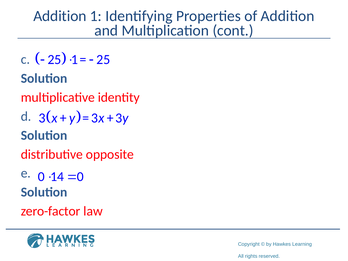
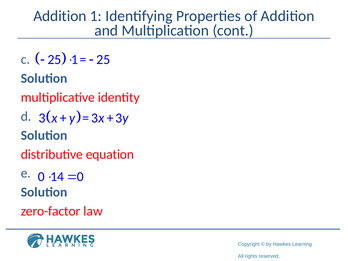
opposite: opposite -> equation (110, 154)
